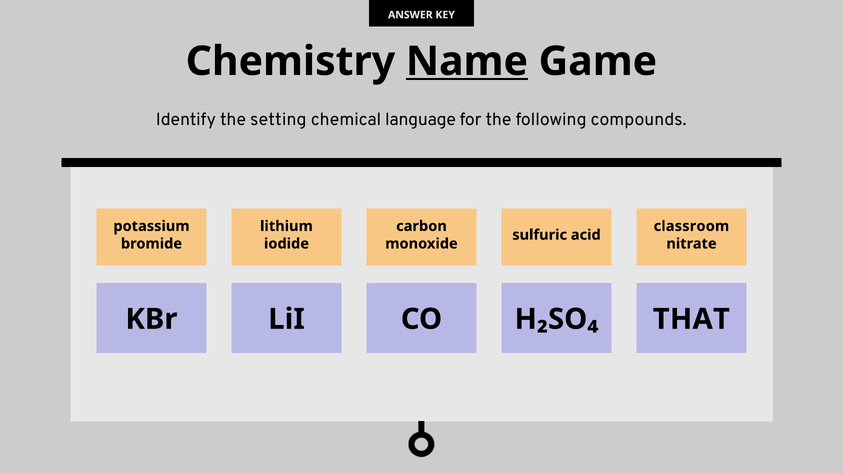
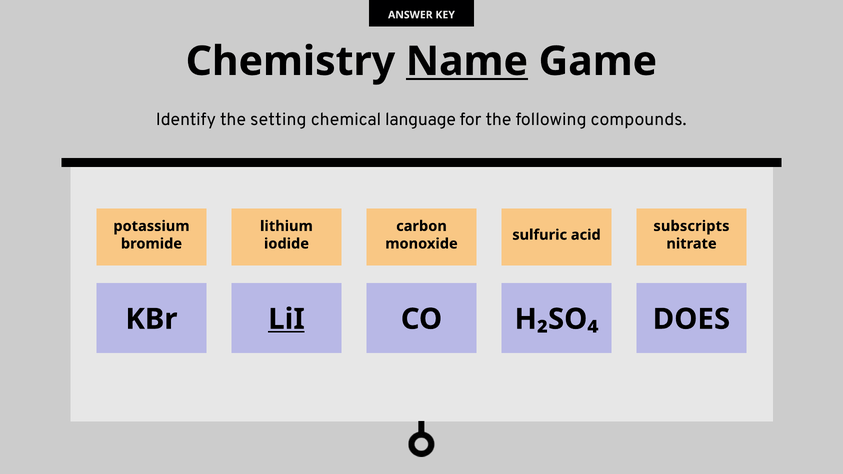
classroom: classroom -> subscripts (691, 226)
LiI underline: none -> present (286, 319)
THAT: THAT -> DOES (691, 319)
